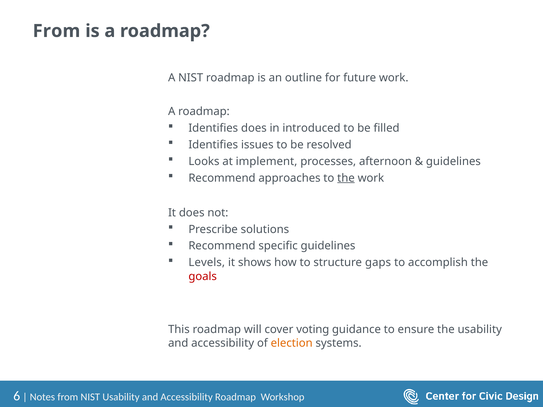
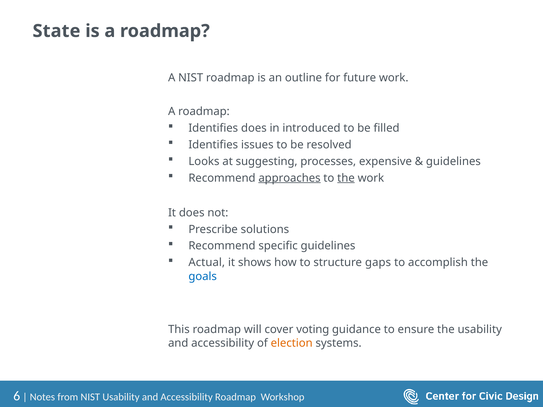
From: From -> State (56, 31)
implement: implement -> suggesting (267, 161)
afternoon: afternoon -> expensive (385, 161)
approaches underline: none -> present (289, 178)
Levels: Levels -> Actual (207, 263)
goals colour: red -> blue (203, 277)
